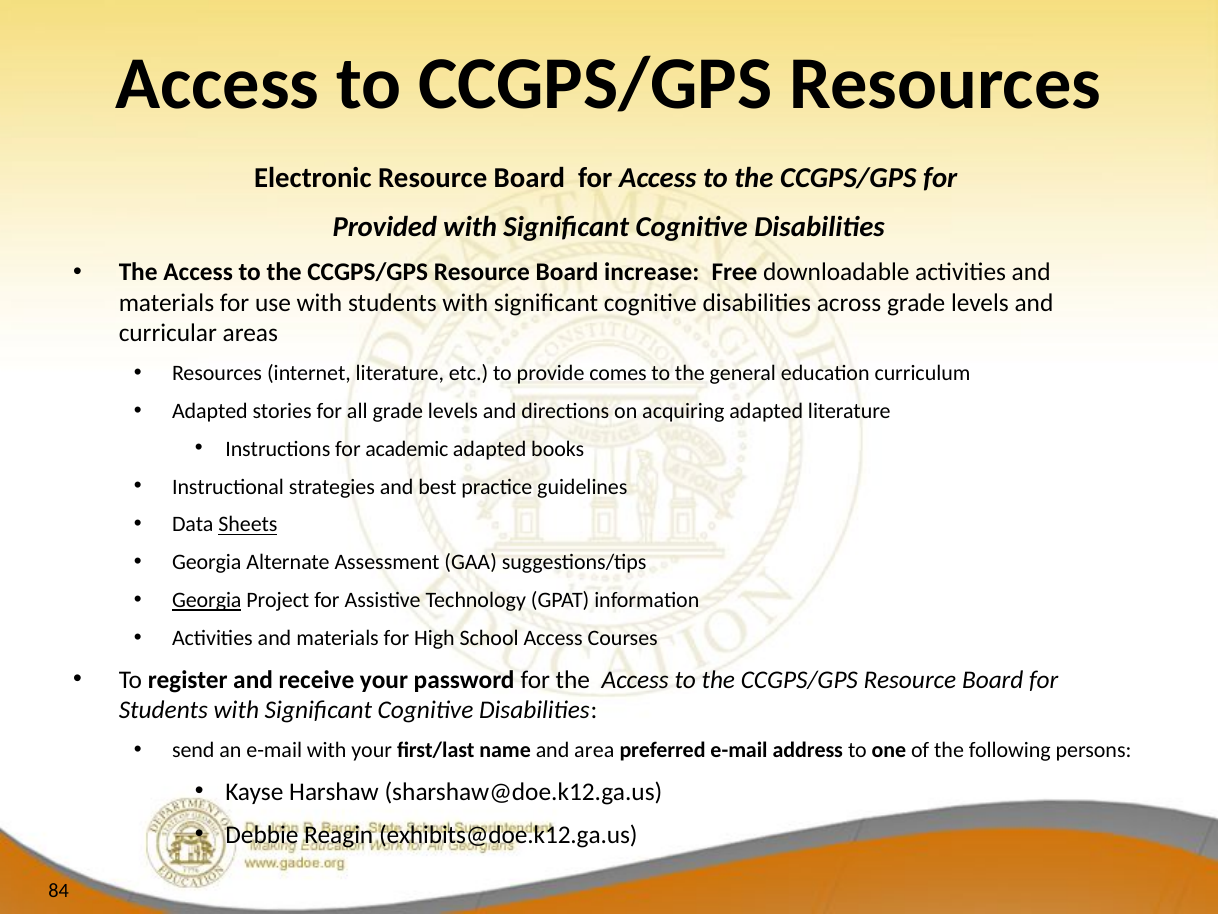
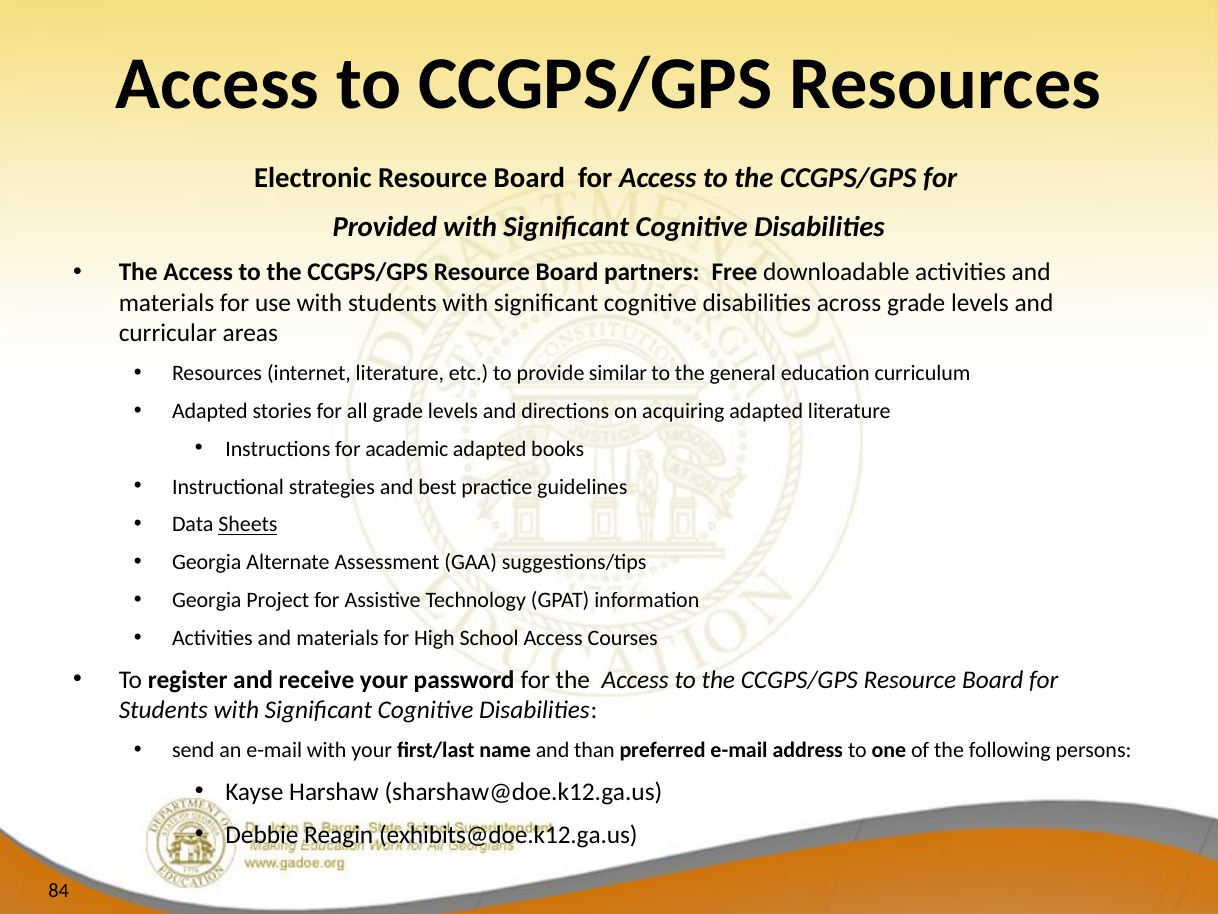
increase: increase -> partners (652, 272)
comes: comes -> similar (618, 373)
Georgia underline: present -> none (207, 600)
area: area -> than (595, 750)
